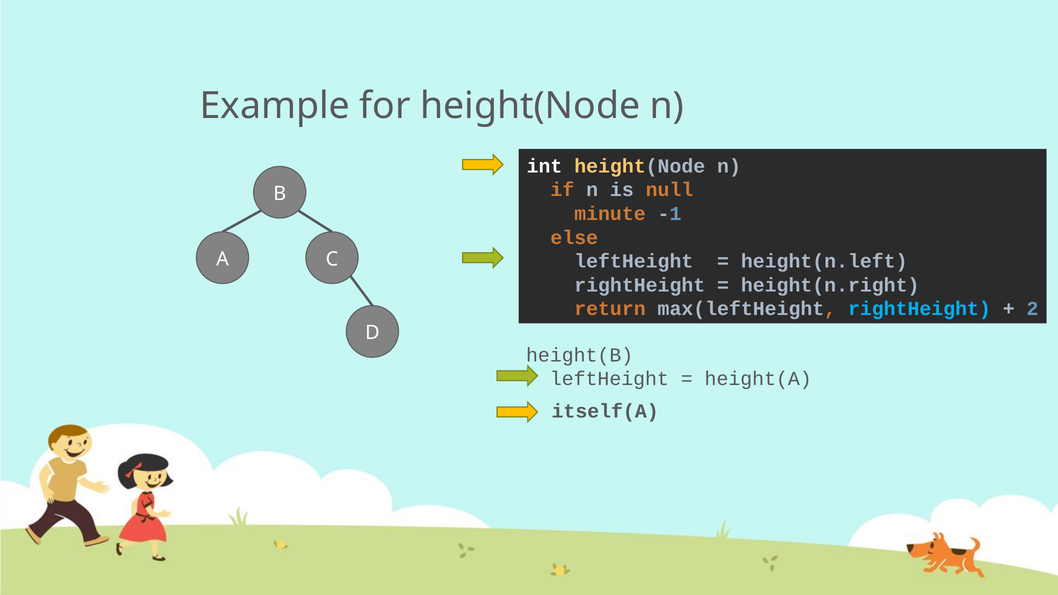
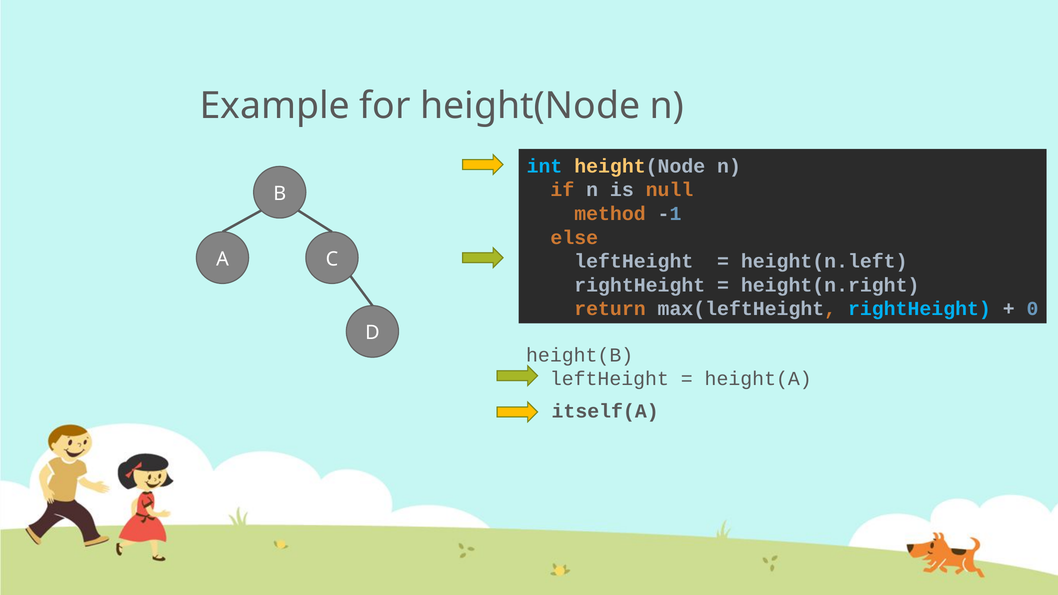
int colour: white -> light blue (545, 166)
minute: minute -> method (610, 214)
2: 2 -> 0 (1033, 309)
